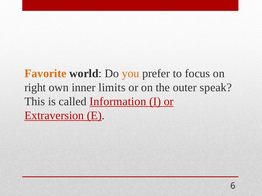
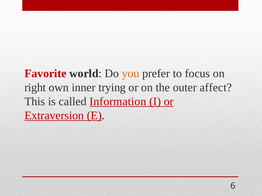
Favorite colour: orange -> red (45, 74)
limits: limits -> trying (112, 88)
speak: speak -> affect (216, 88)
